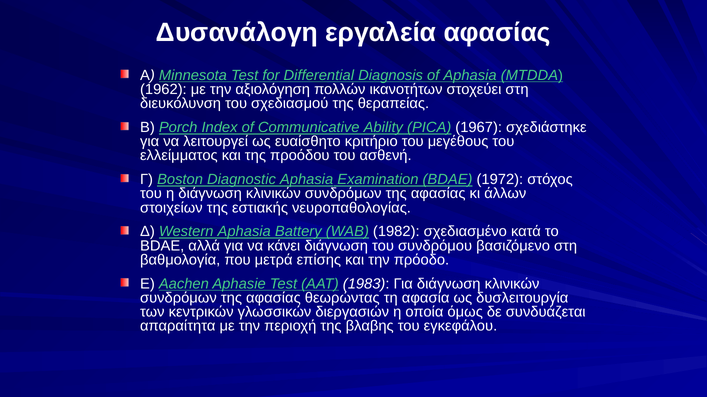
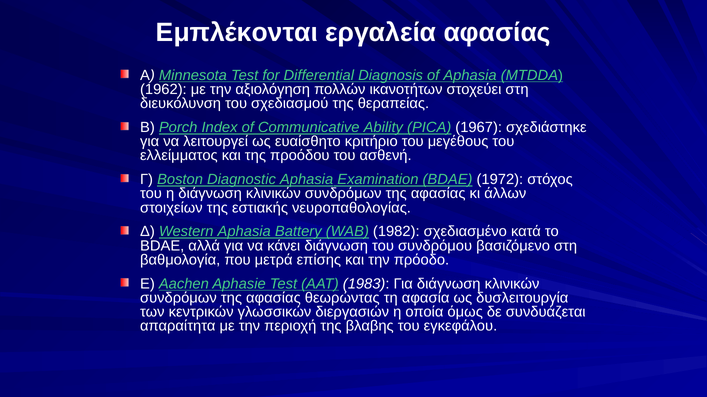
Δυσανάλογη: Δυσανάλογη -> Εμπλέκονται (237, 33)
